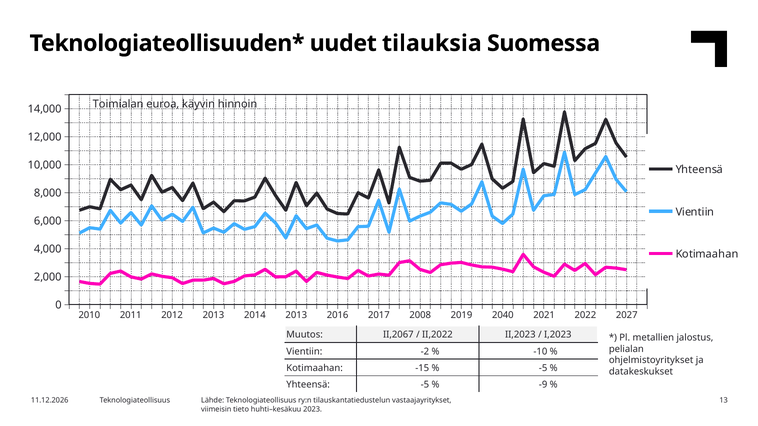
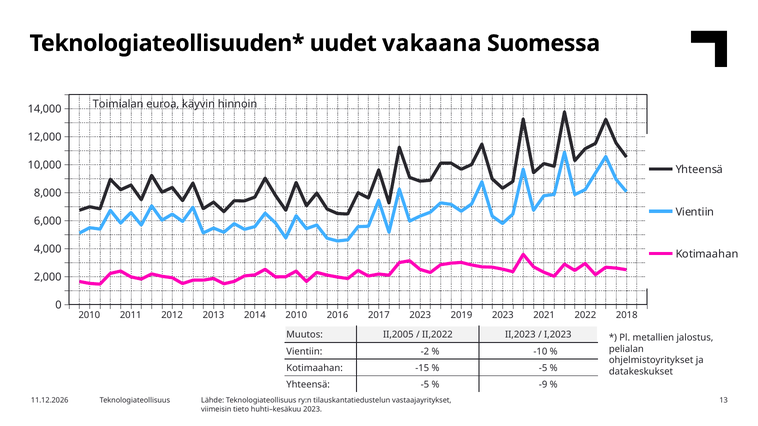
tilauksia: tilauksia -> vakaana (432, 43)
2014 2013: 2013 -> 2010 (296, 315)
2017 2008: 2008 -> 2023 (420, 315)
2019 2040: 2040 -> 2023 (503, 315)
2027: 2027 -> 2018 (627, 315)
II,2067: II,2067 -> II,2005 (398, 335)
